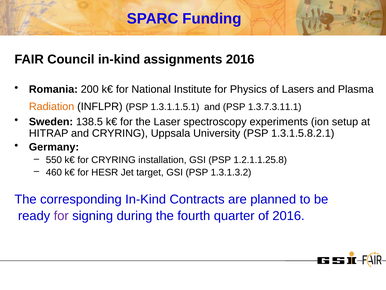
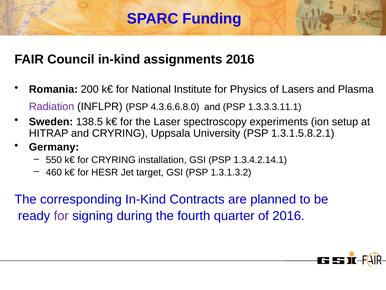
Radiation colour: orange -> purple (52, 106)
1.3.1.1.5.1: 1.3.1.1.5.1 -> 4.3.6.6.8.0 (175, 107)
1.3.7.3.11.1: 1.3.7.3.11.1 -> 1.3.3.3.11.1 (275, 107)
1.2.1.1.25.8: 1.2.1.1.25.8 -> 1.3.4.2.14.1 (260, 160)
